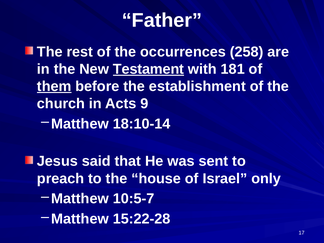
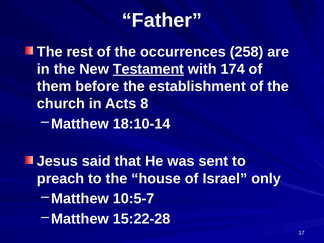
181: 181 -> 174 (233, 69)
them underline: present -> none (54, 86)
9: 9 -> 8 (144, 104)
